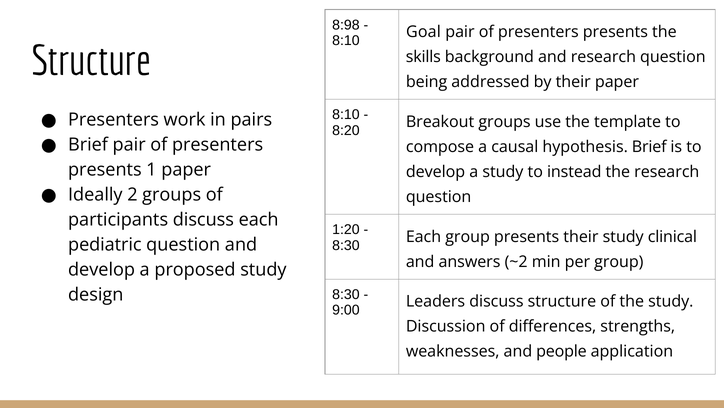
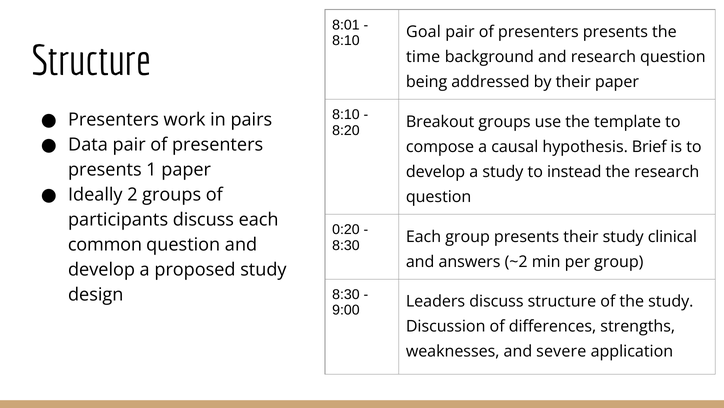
8:98: 8:98 -> 8:01 (346, 25)
skills: skills -> time (423, 57)
Brief: Brief -> Data (88, 145)
1:20: 1:20 -> 0:20 (346, 229)
pediatric: pediatric -> common (105, 244)
people: people -> severe (561, 351)
